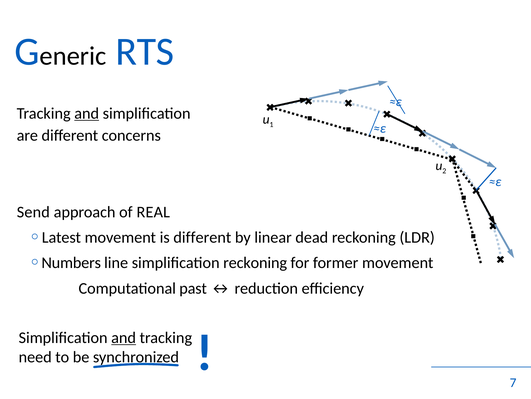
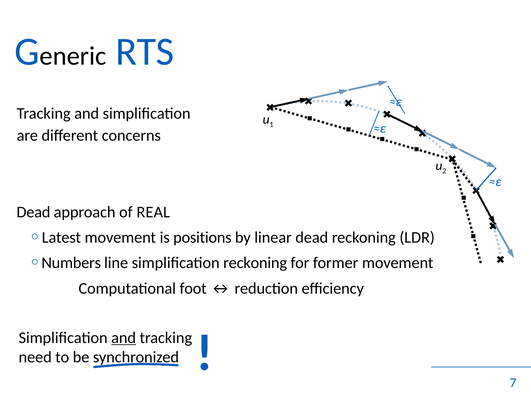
and underline: present -> none (87, 113)
Send: Send -> Dead (33, 212)
is different: different -> positions (202, 237)
past: past -> foot (193, 288)
